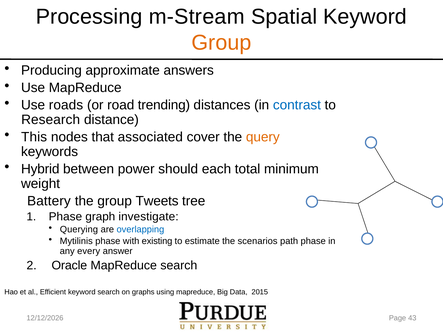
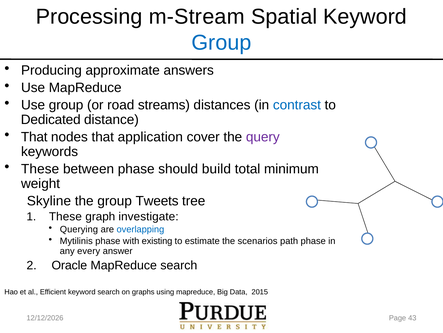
Group colour: orange -> blue (221, 42)
Use roads: roads -> group (66, 105)
trending: trending -> streams (164, 105)
Research: Research -> Dedicated (51, 120)
This: This -> That (34, 137)
associated: associated -> application (150, 137)
query colour: orange -> purple (263, 137)
Hybrid: Hybrid -> These (40, 169)
between power: power -> phase (136, 169)
each: each -> build (216, 169)
Battery: Battery -> Skyline (49, 201)
Phase: Phase -> These (65, 216)
